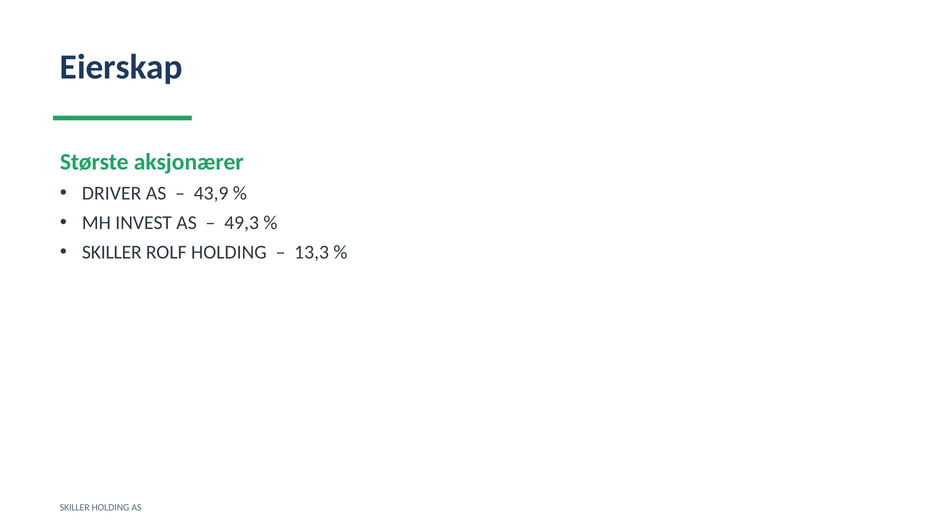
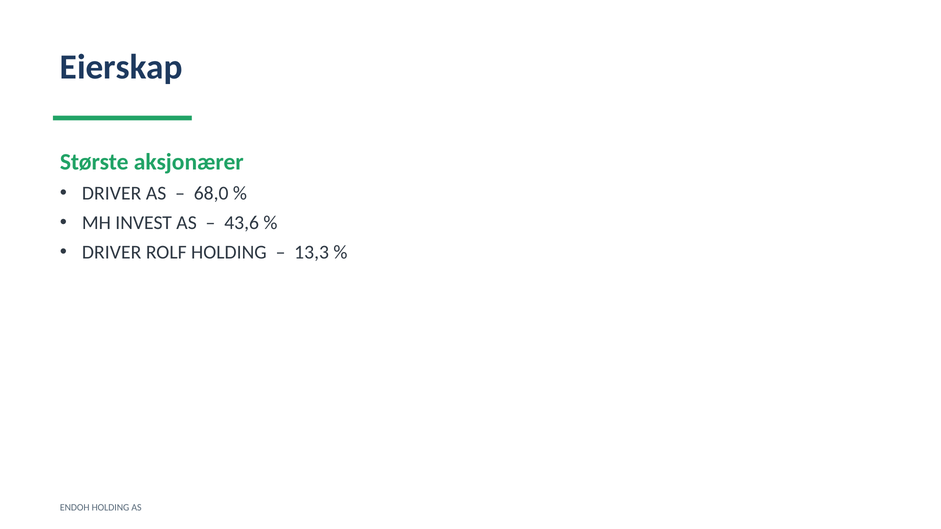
43,9: 43,9 -> 68,0 (211, 193)
49,3: 49,3 -> 43,6 (242, 223)
SKILLER: SKILLER -> DRIVER (112, 252)
SKILLER: SKILLER -> ENDOH (75, 508)
